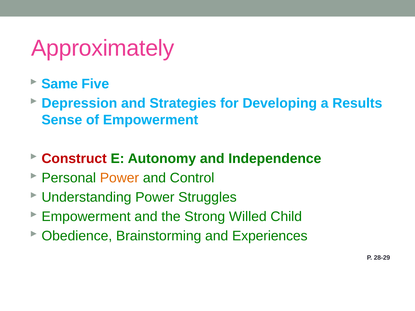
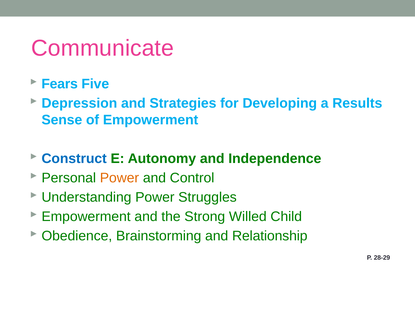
Approximately: Approximately -> Communicate (103, 48)
Same: Same -> Fears (60, 84)
Construct colour: red -> blue (74, 159)
Experiences: Experiences -> Relationship (270, 236)
